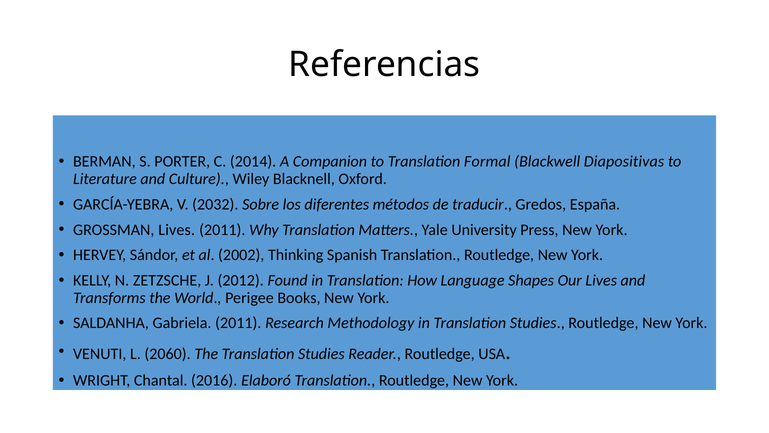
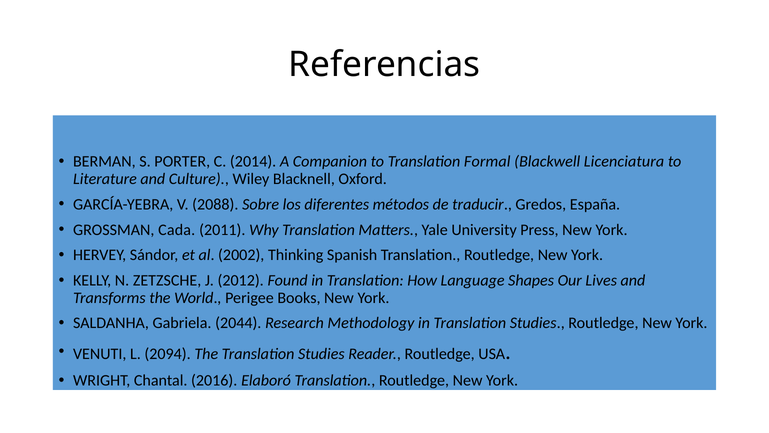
Diapositivas: Diapositivas -> Licenciatura (624, 162)
2032: 2032 -> 2088 (215, 204)
GROSSMAN Lives: Lives -> Cada (177, 229)
Gabriela 2011: 2011 -> 2044 (238, 323)
2060: 2060 -> 2094 (168, 354)
